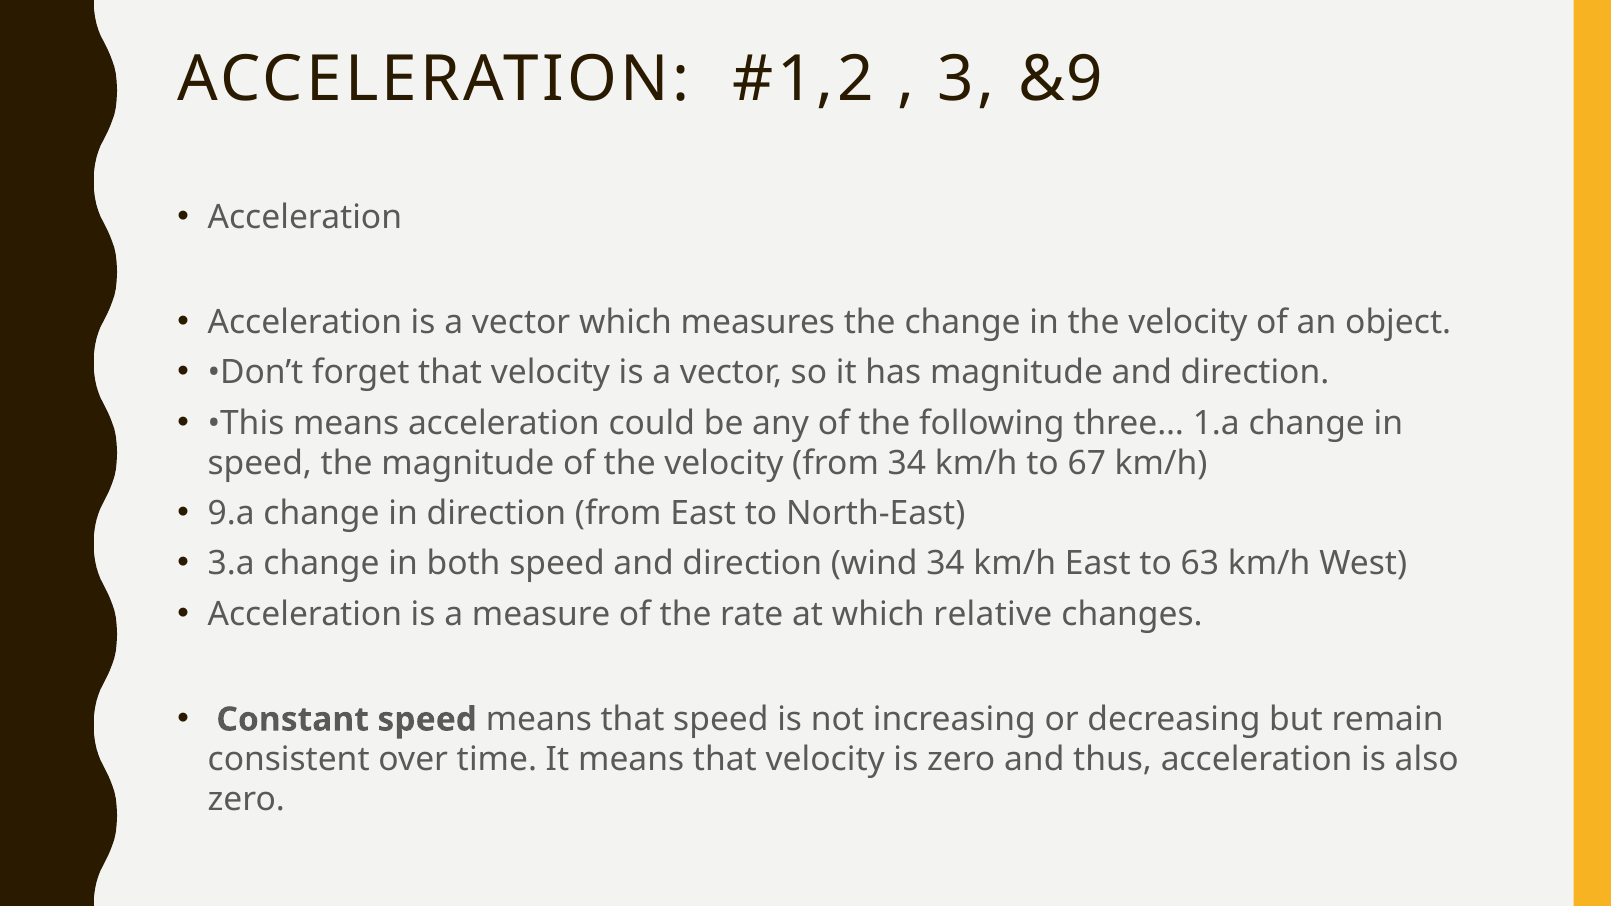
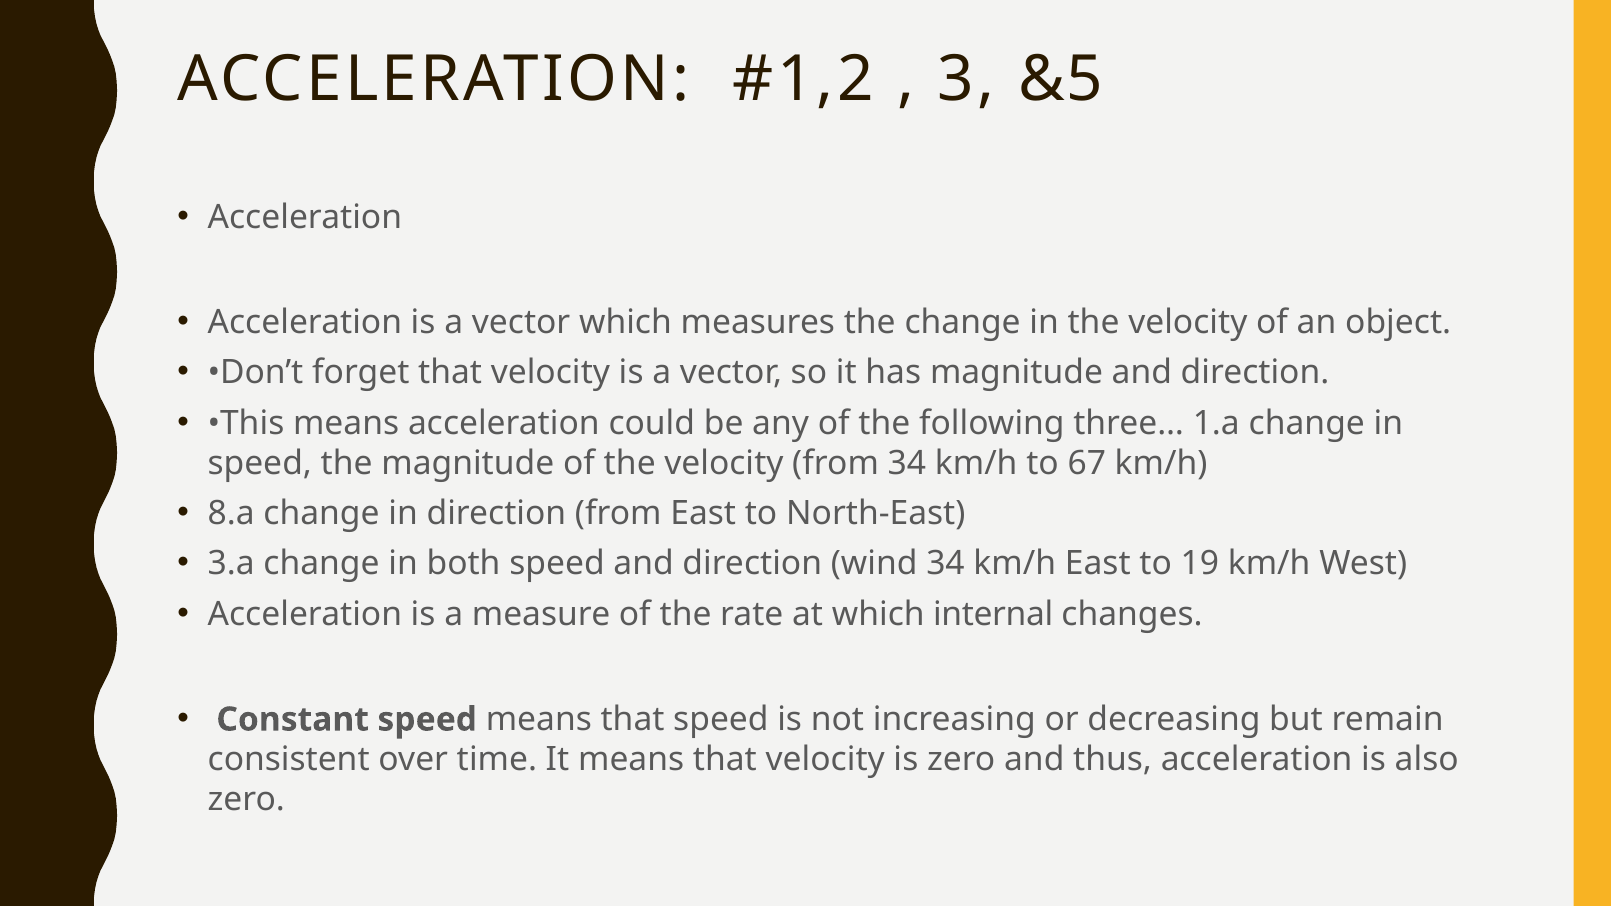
&9: &9 -> &5 (1061, 80)
9.a: 9.a -> 8.a (231, 514)
63: 63 -> 19 (1200, 564)
relative: relative -> internal (993, 614)
